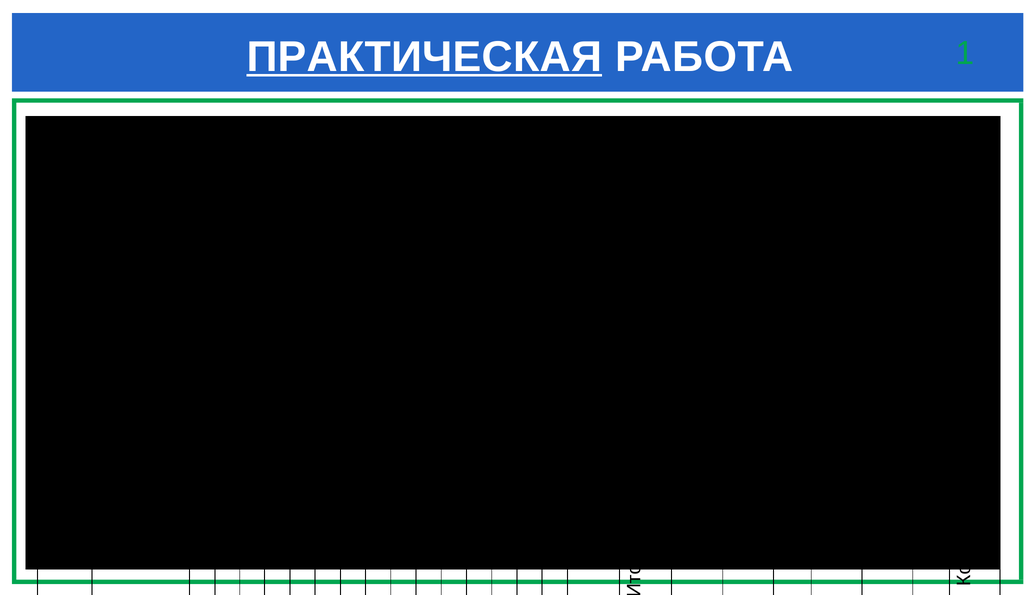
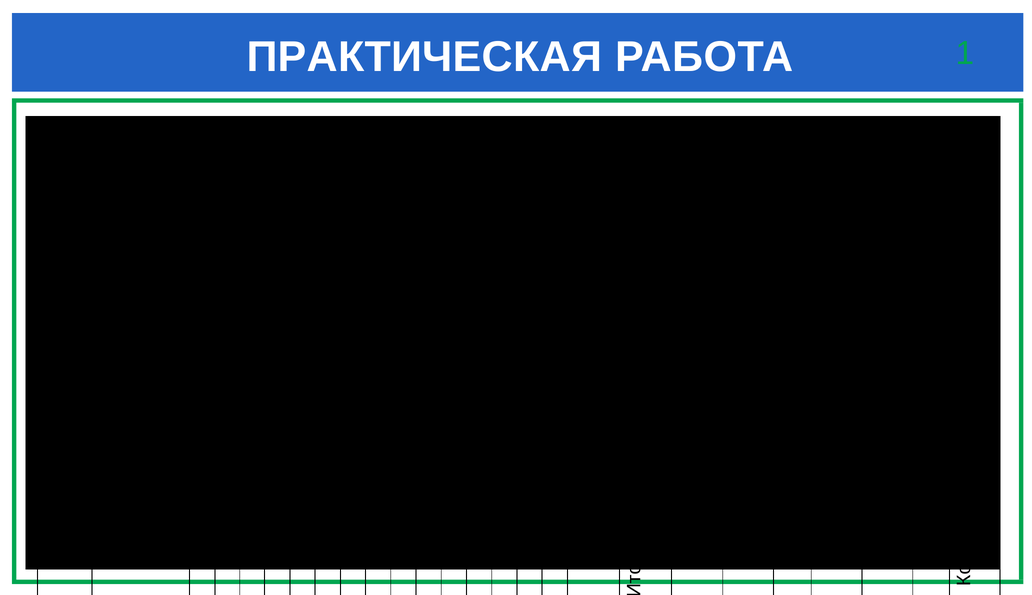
ПРАКТИЧЕСКАЯ underline: present -> none (424, 57)
